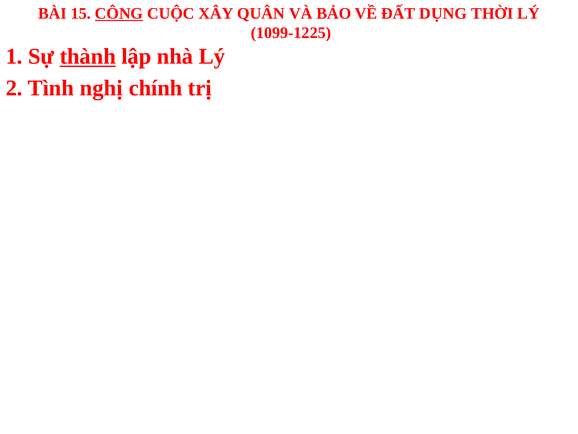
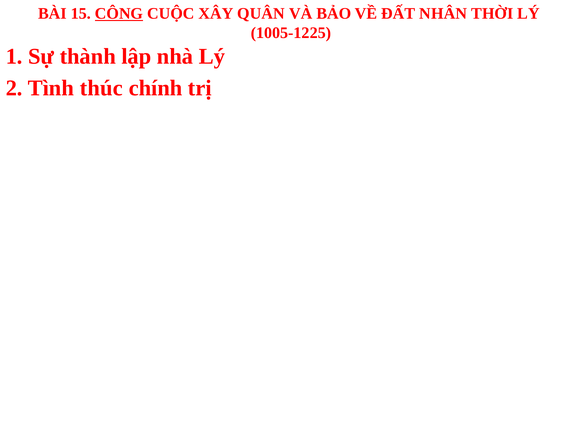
DỤNG: DỤNG -> NHÂN (443, 14)
1099-1225: 1099-1225 -> 1005-1225 (291, 33)
thành underline: present -> none (88, 56)
nghị: nghị -> thúc (101, 88)
